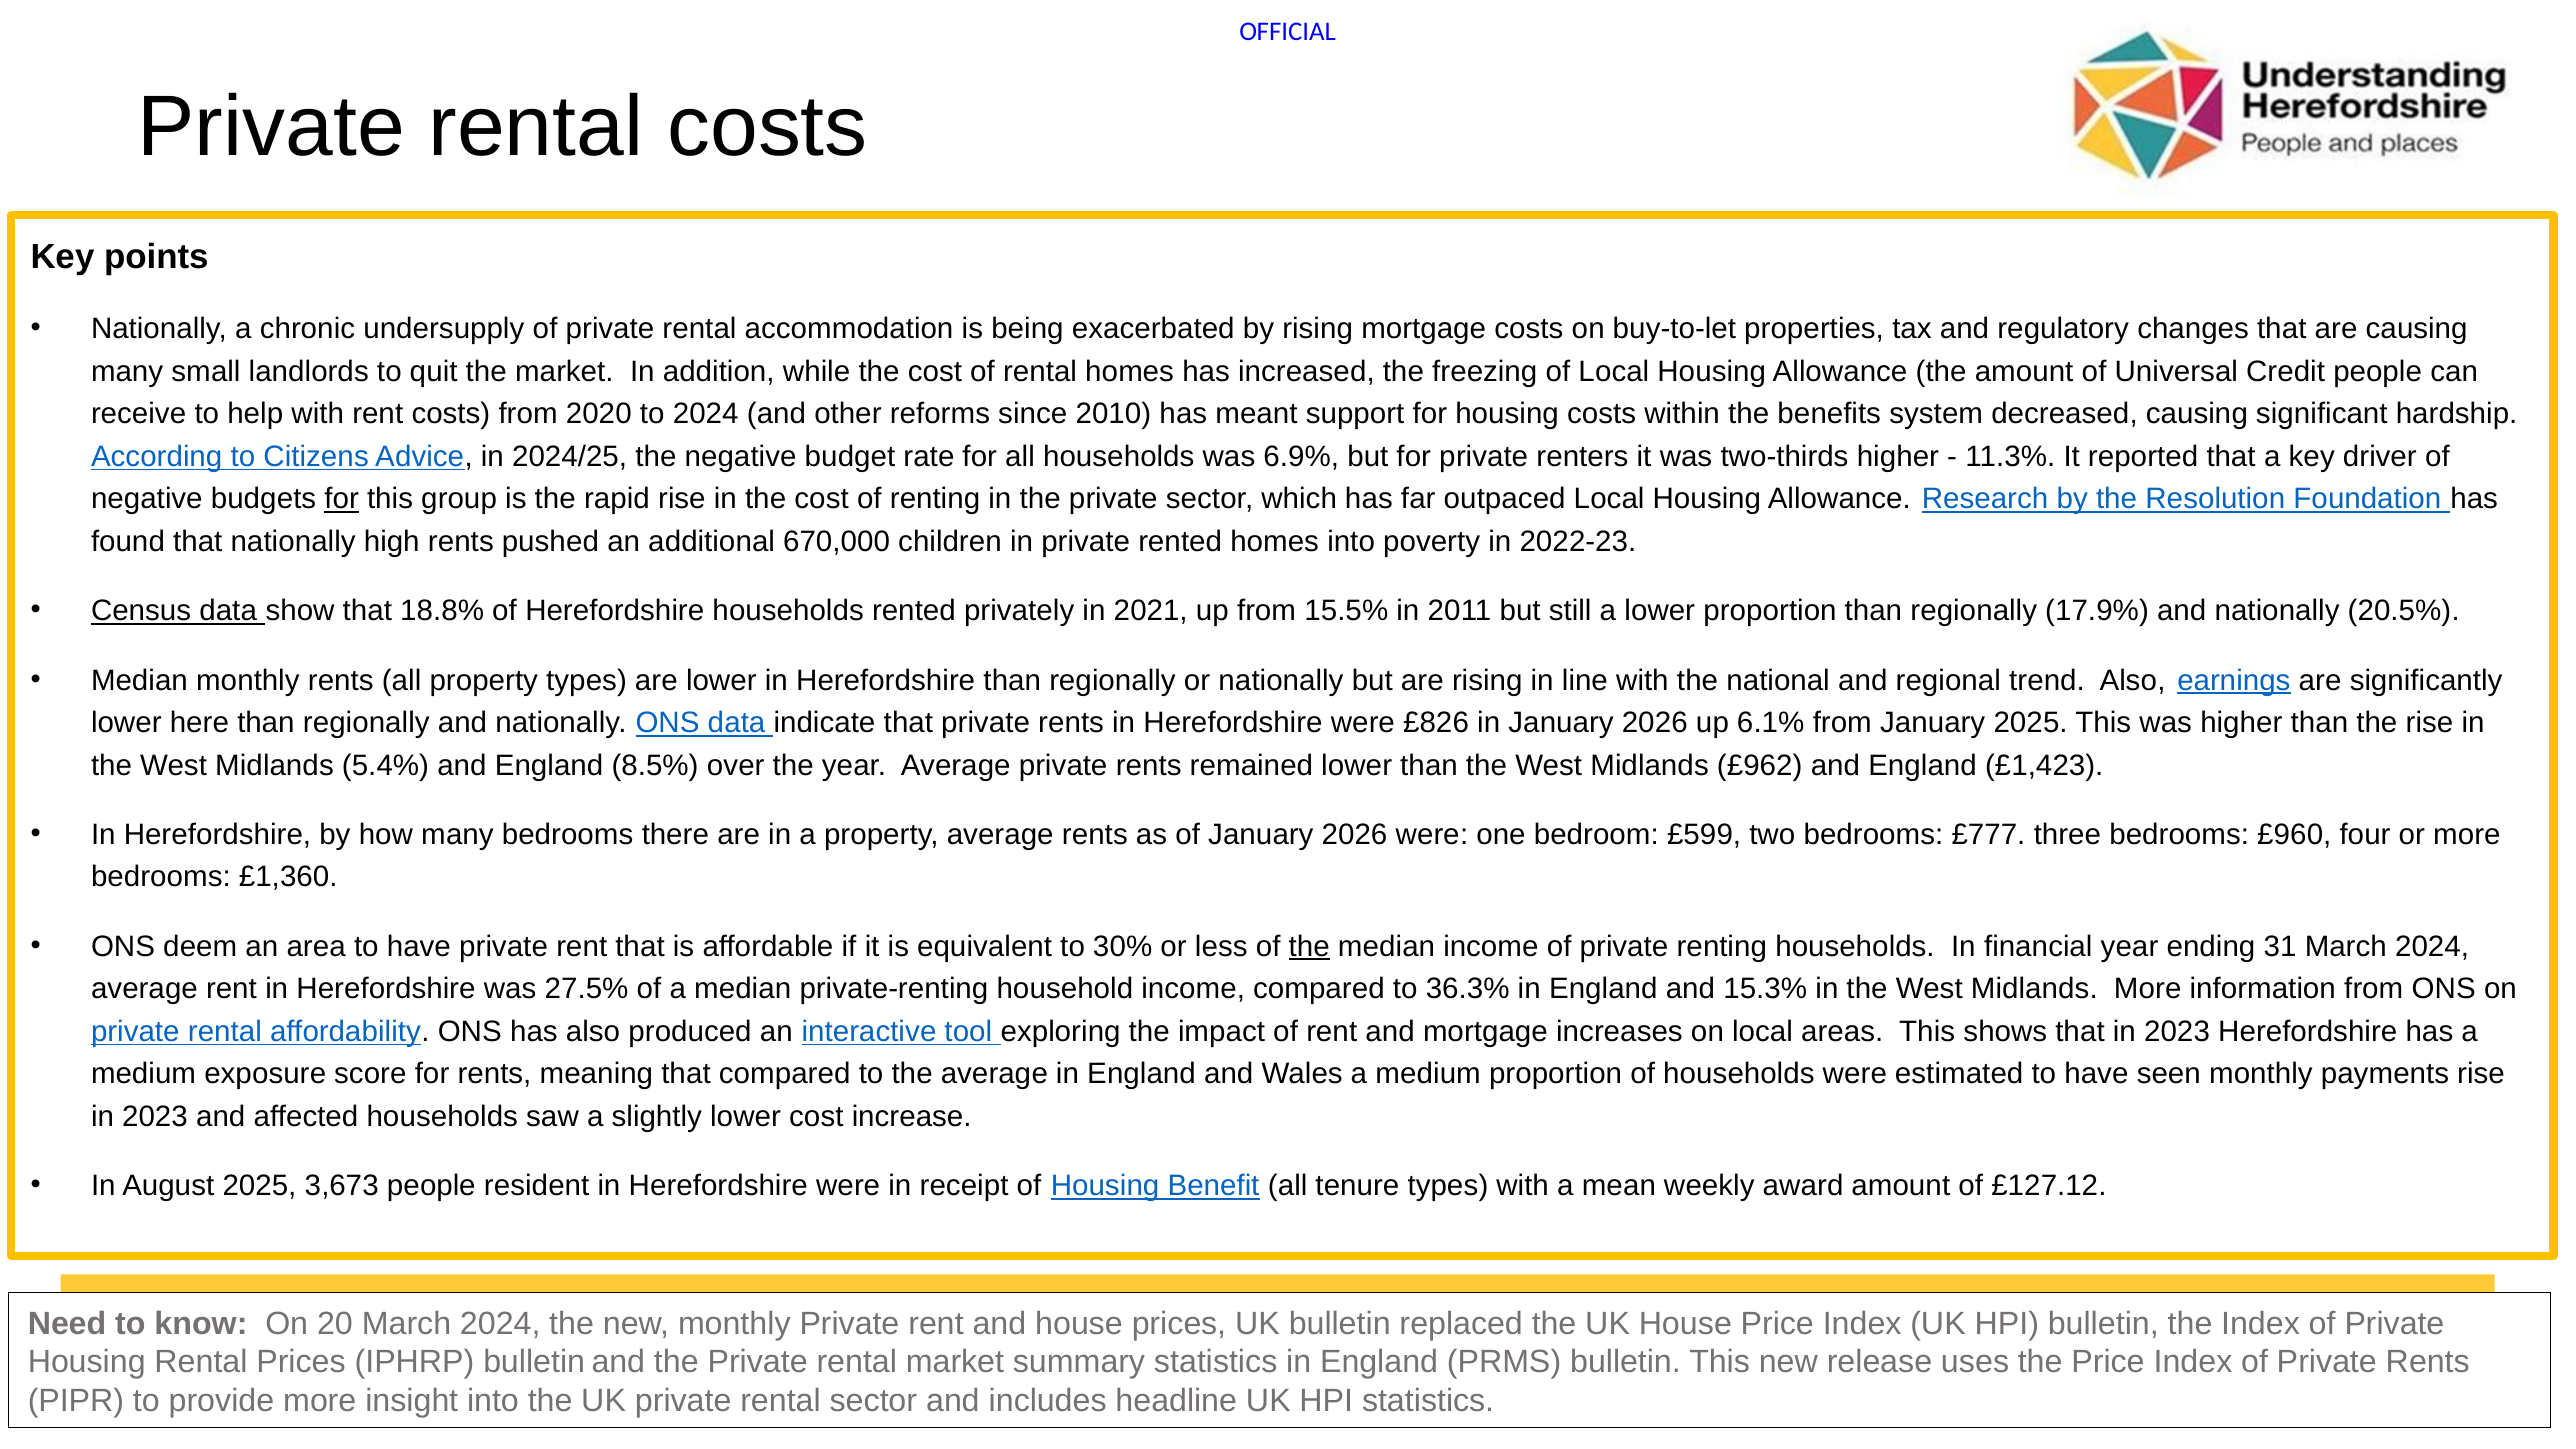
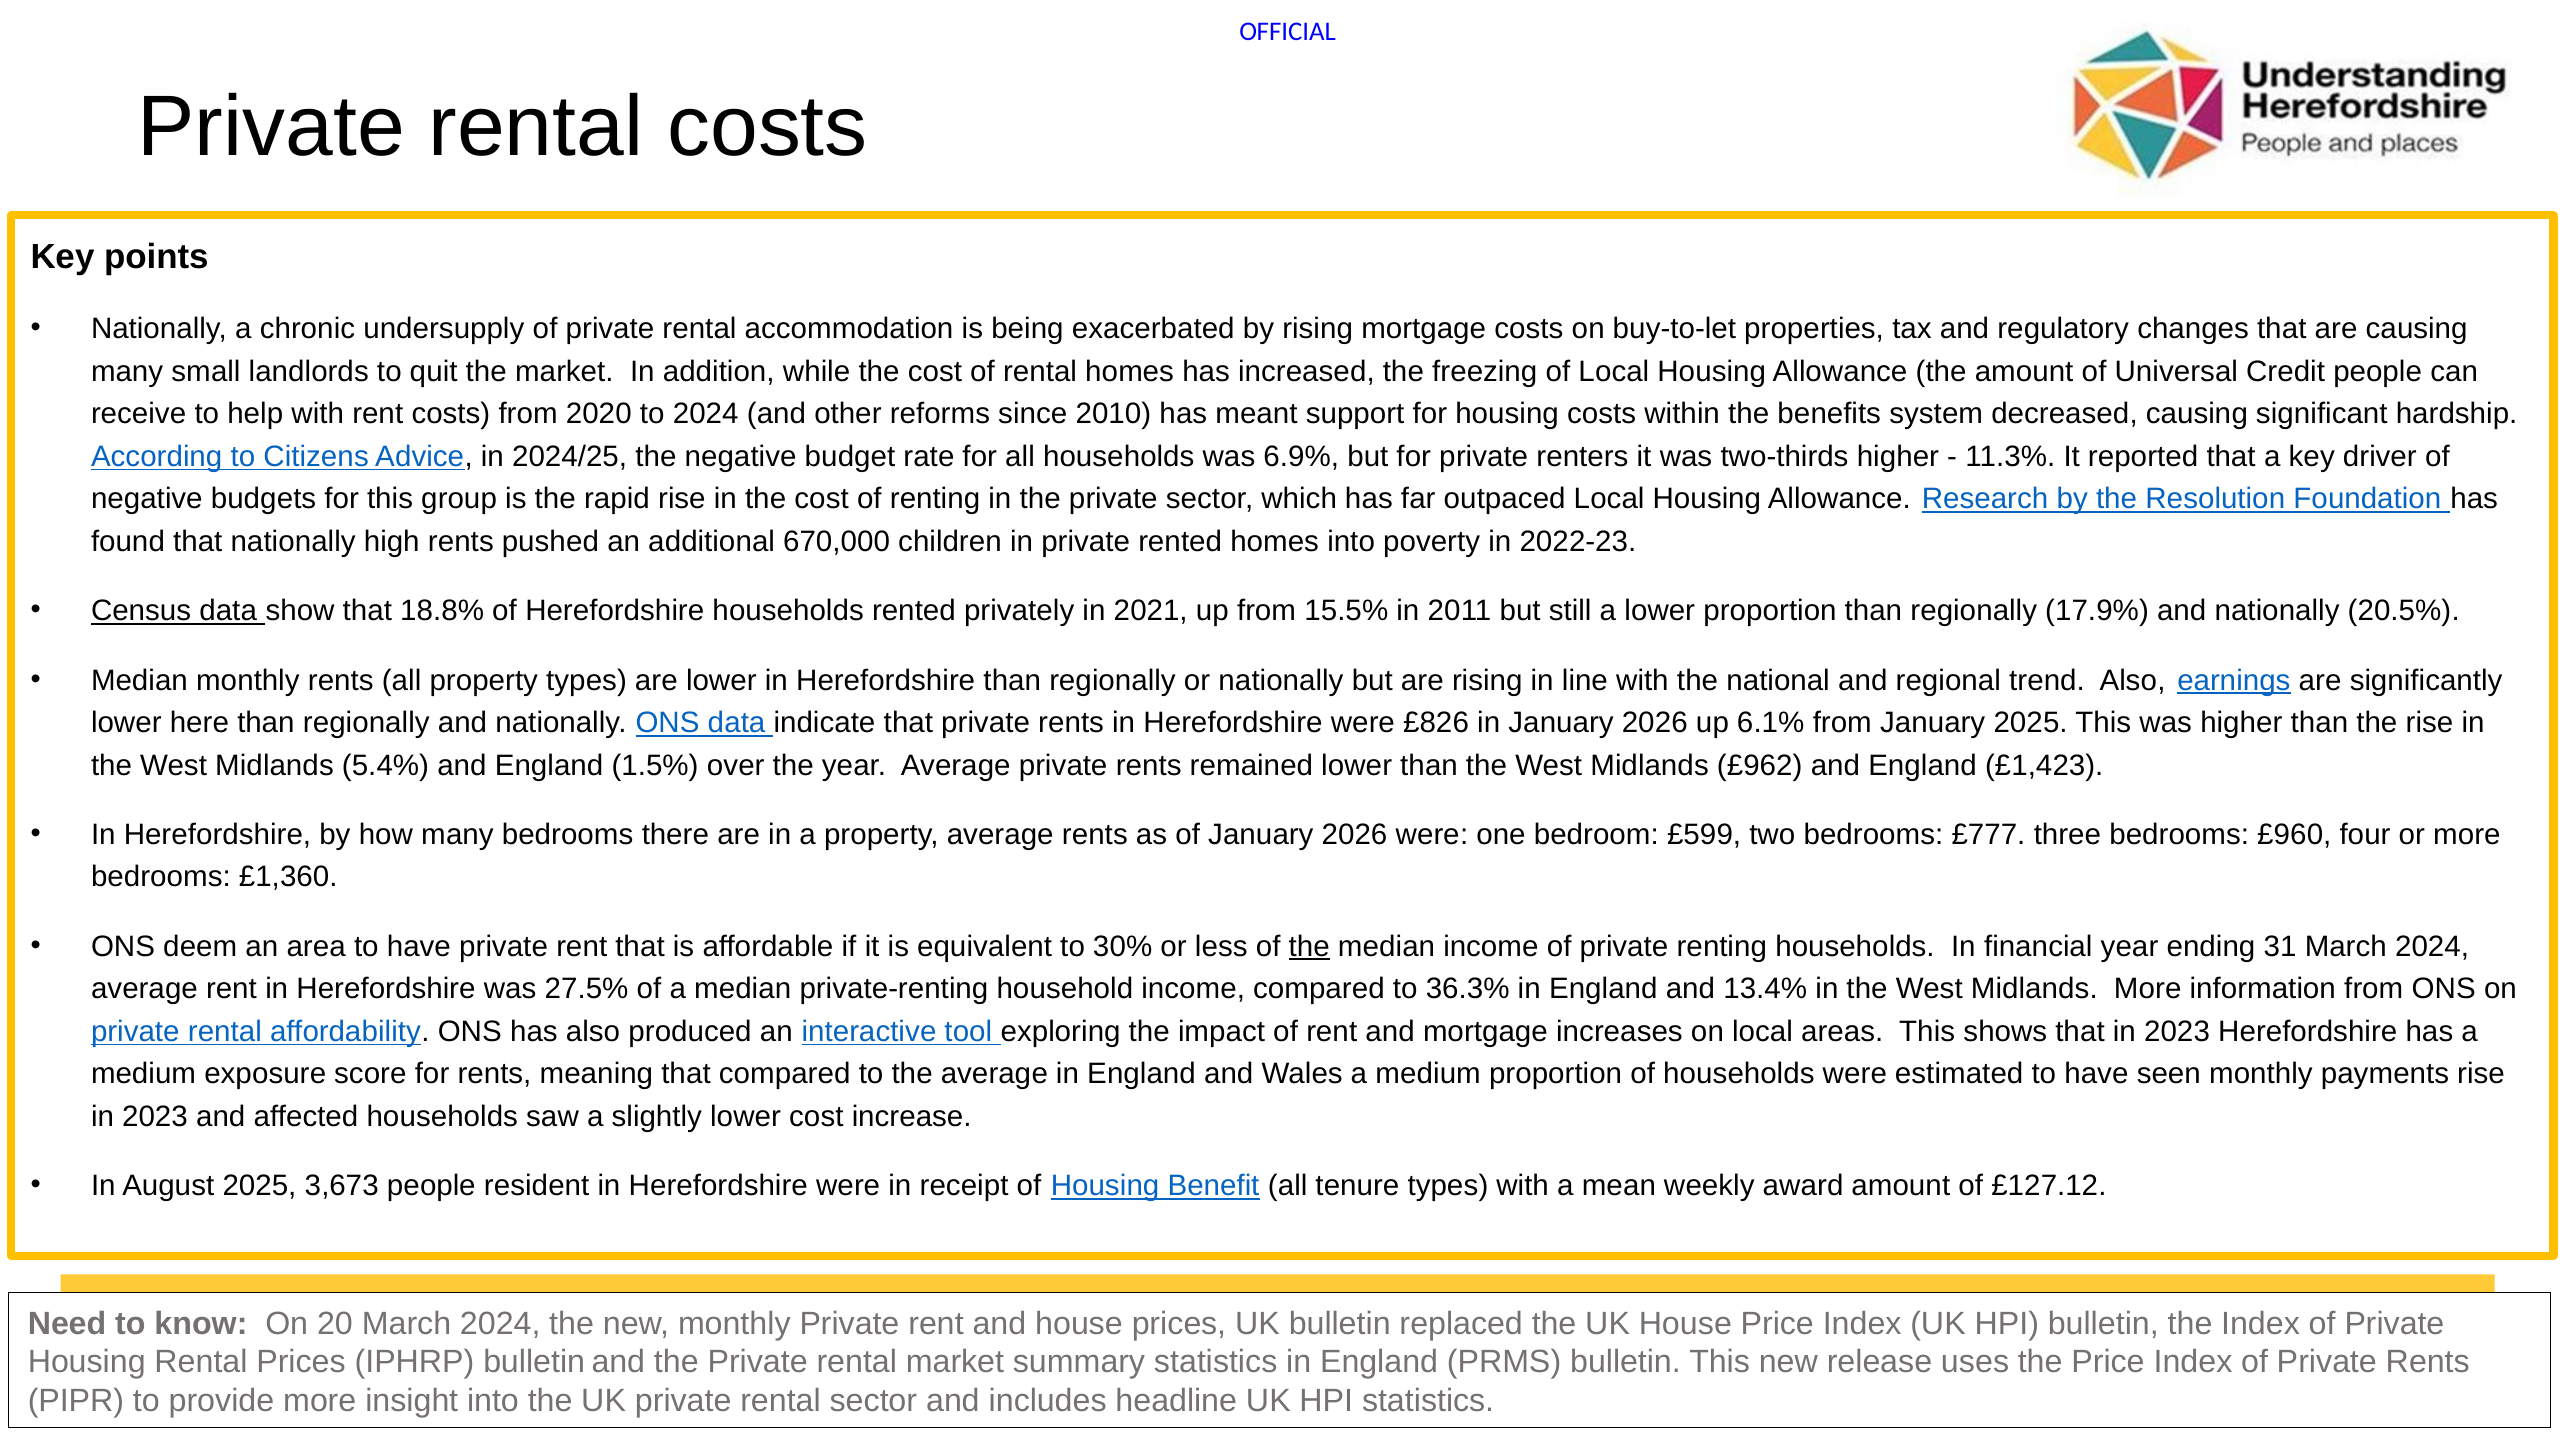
for underline: present -> none (342, 499)
8.5%: 8.5% -> 1.5% (655, 765)
15.3%: 15.3% -> 13.4% (1765, 989)
